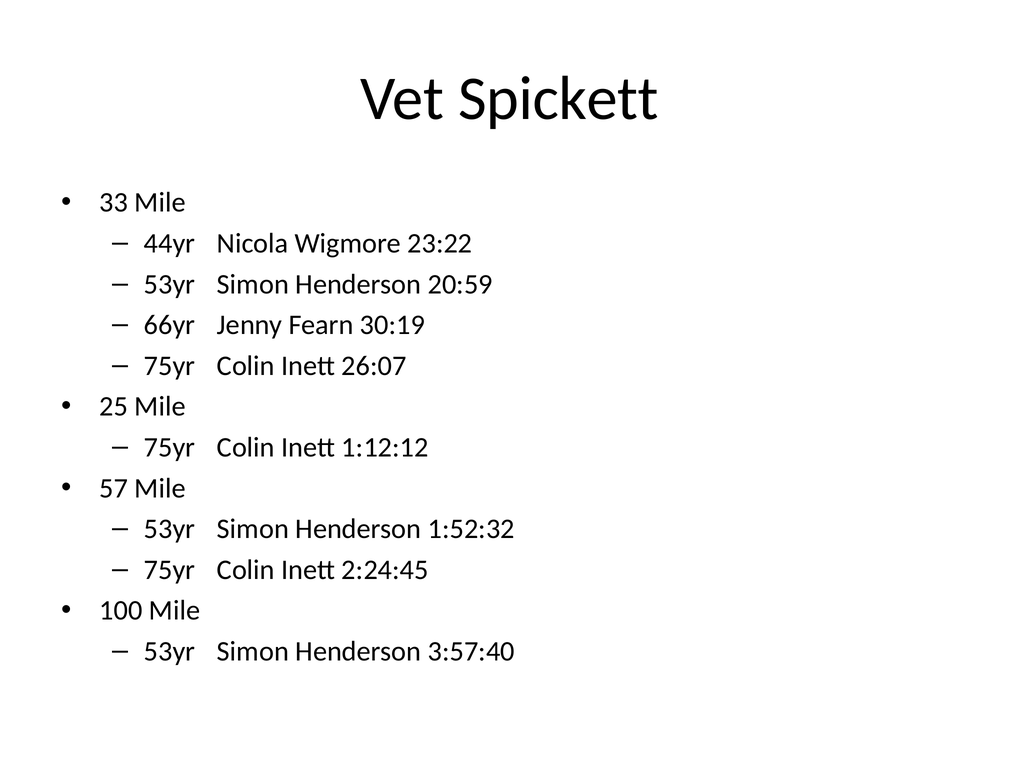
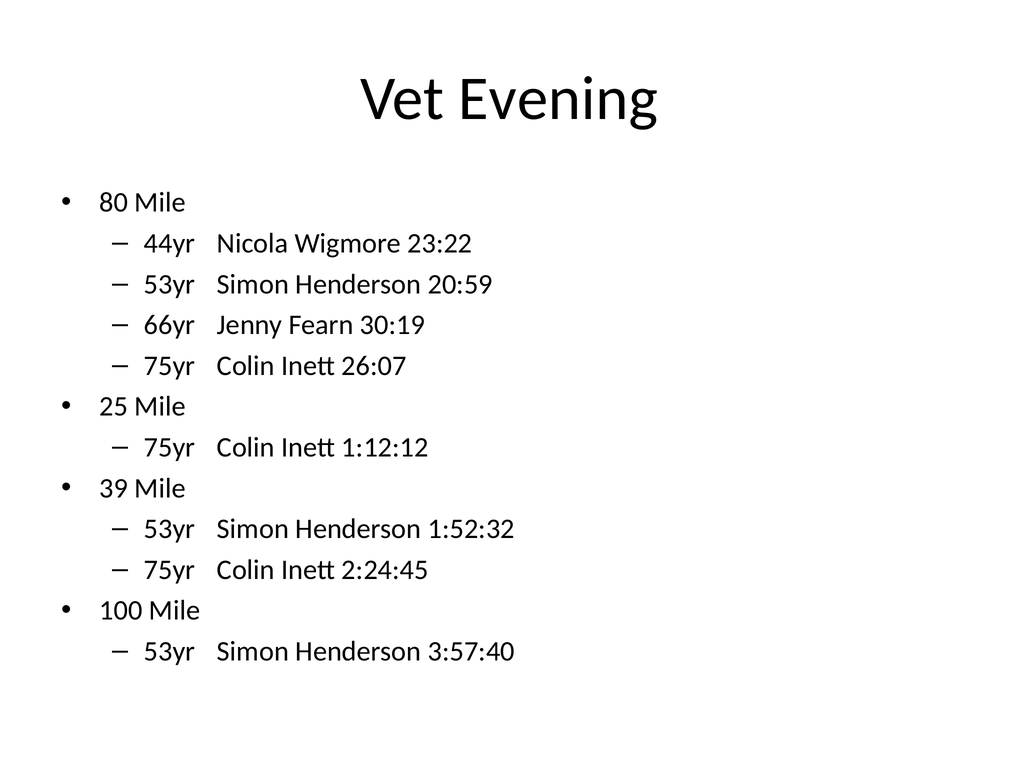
Spickett: Spickett -> Evening (558, 99)
33: 33 -> 80 (114, 202)
57: 57 -> 39 (114, 488)
